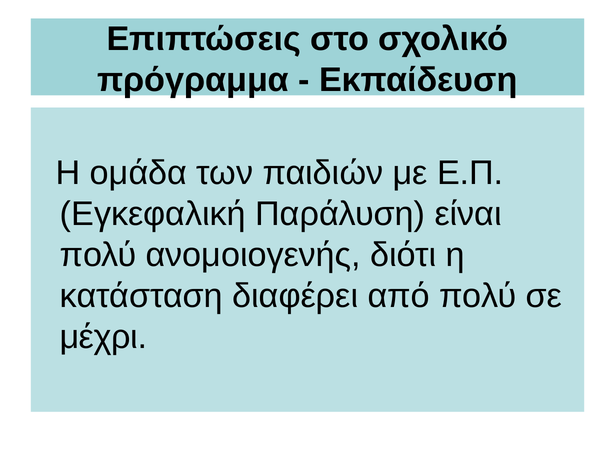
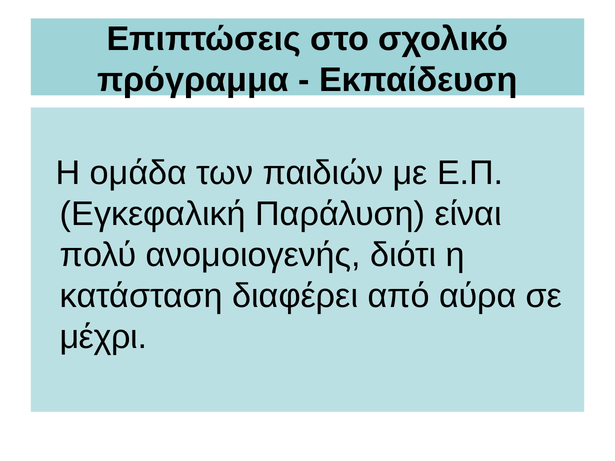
από πολύ: πολύ -> αύρα (478, 296)
